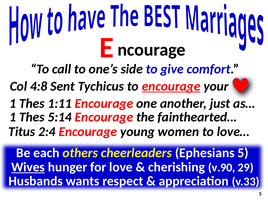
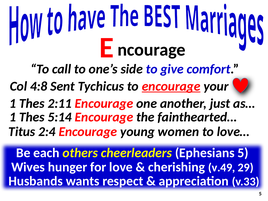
1:11: 1:11 -> 2:11 (60, 104)
Wives underline: present -> none (28, 167)
v.90: v.90 -> v.49 (222, 167)
